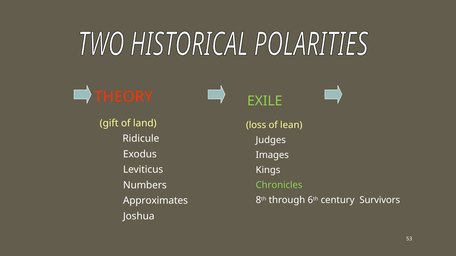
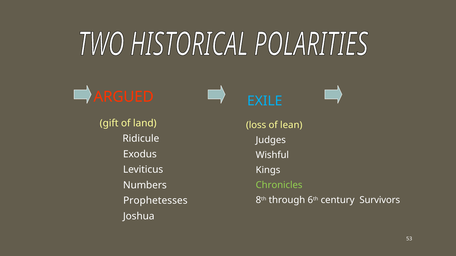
THEORY: THEORY -> ARGUED (124, 97)
EXILE colour: light green -> light blue (265, 101)
Images: Images -> Wishful (272, 155)
Approximates: Approximates -> Prophetesses (155, 201)
